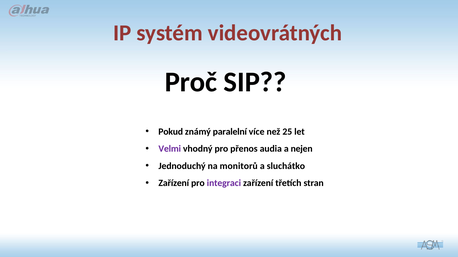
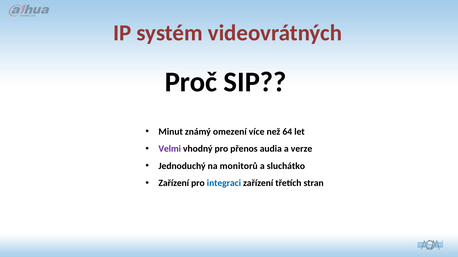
Pokud: Pokud -> Minut (171, 132)
paralelní: paralelní -> omezení (230, 132)
25: 25 -> 64 (287, 132)
nejen: nejen -> verze (302, 149)
integraci colour: purple -> blue (224, 184)
